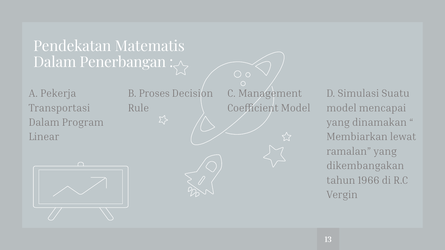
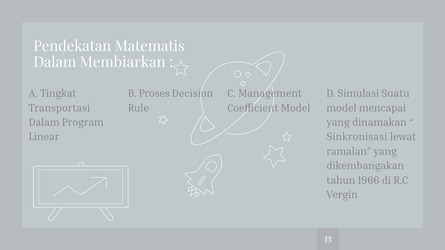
Penerbangan: Penerbangan -> Membiarkan (123, 62)
Pekerja: Pekerja -> Tingkat (58, 94)
Membiarkan: Membiarkan -> Sinkronisasi (357, 137)
